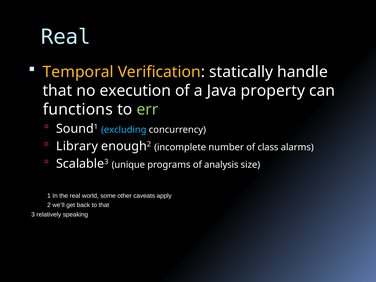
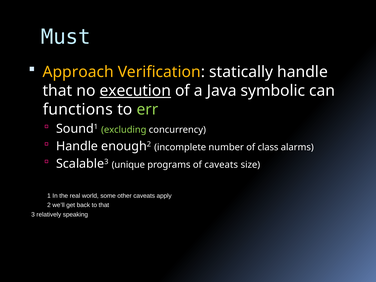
Real: Real -> Must (66, 37)
Temporal: Temporal -> Approach (78, 72)
execution underline: none -> present (135, 91)
property: property -> symbolic (273, 91)
excluding colour: light blue -> light green (124, 130)
Library: Library -> Handle (77, 146)
of analysis: analysis -> caveats (221, 165)
